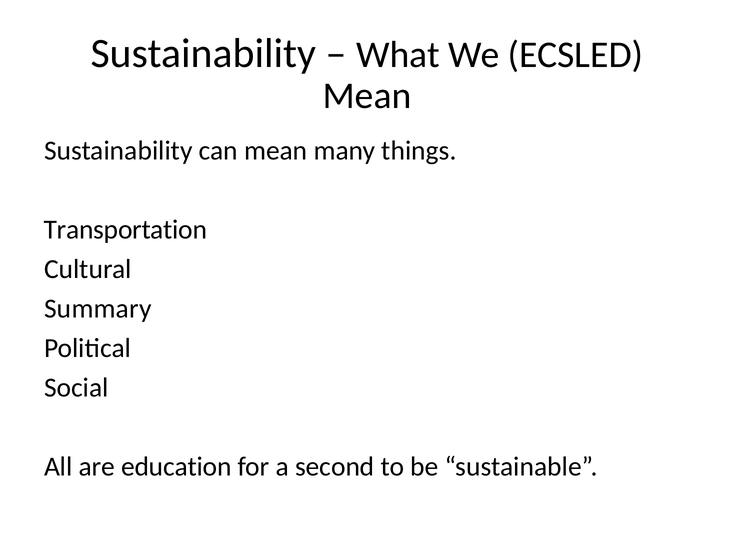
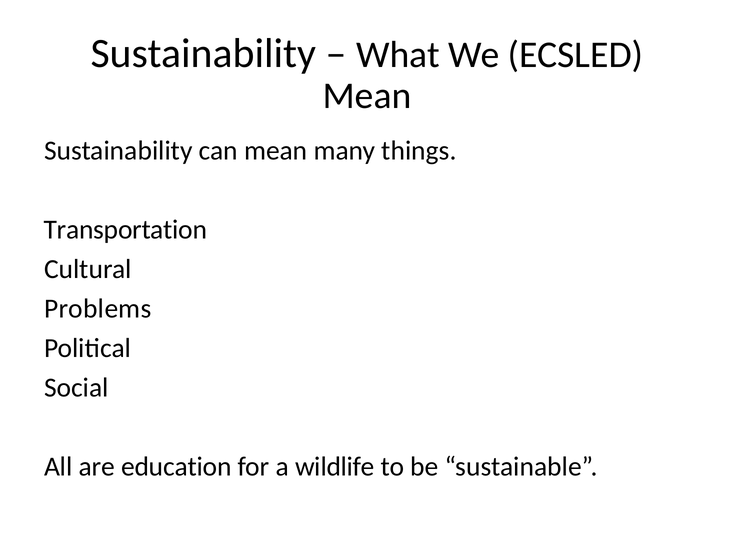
Summary: Summary -> Problems (98, 309)
second: second -> wildlife (335, 467)
